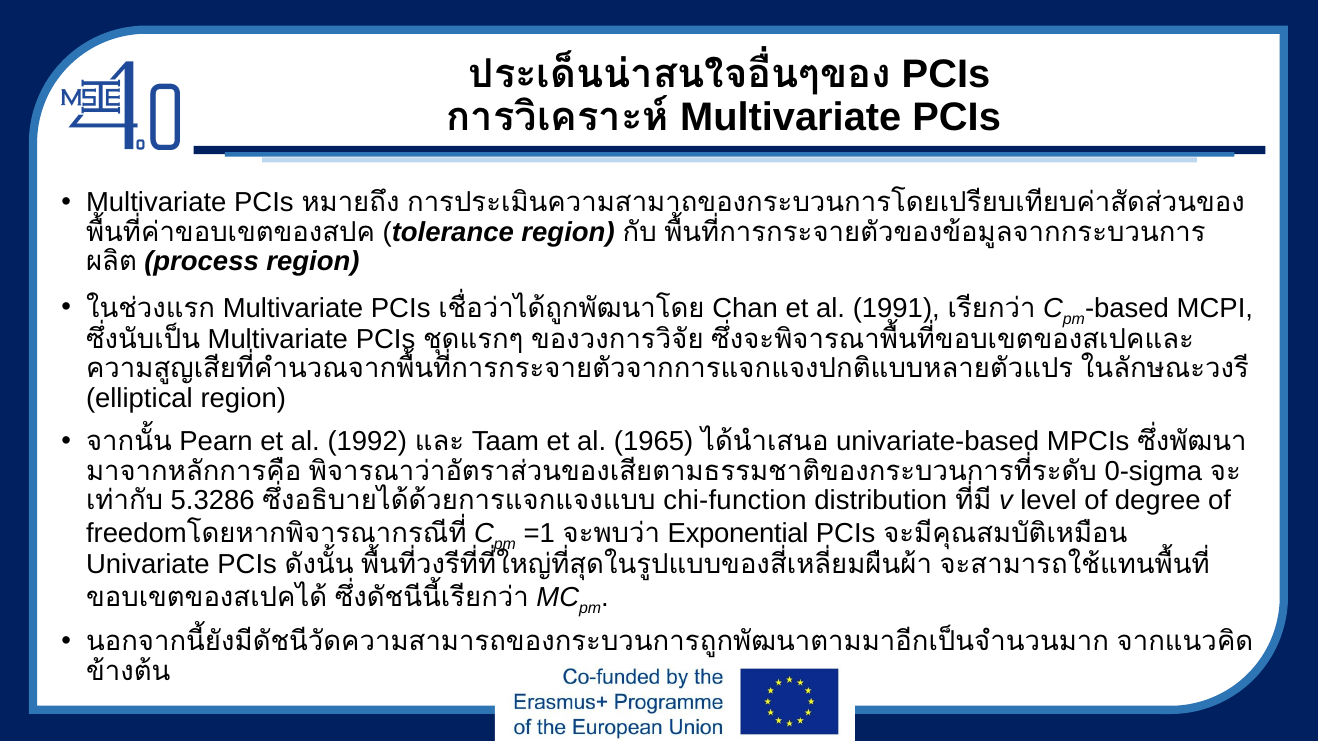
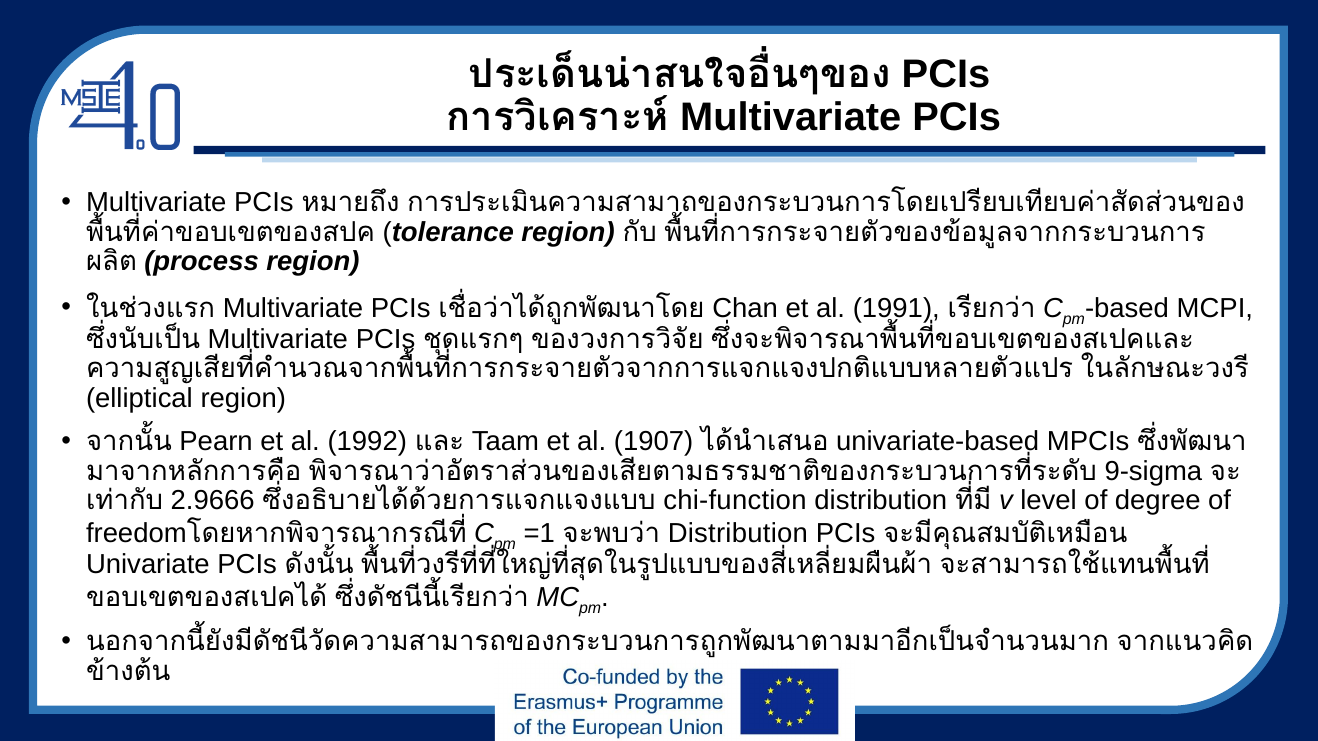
1965: 1965 -> 1907 (654, 442)
0-sigma: 0-sigma -> 9-sigma (1153, 472)
5.3286: 5.3286 -> 2.9666 (213, 501)
Exponential: Exponential -> Distribution (738, 534)
